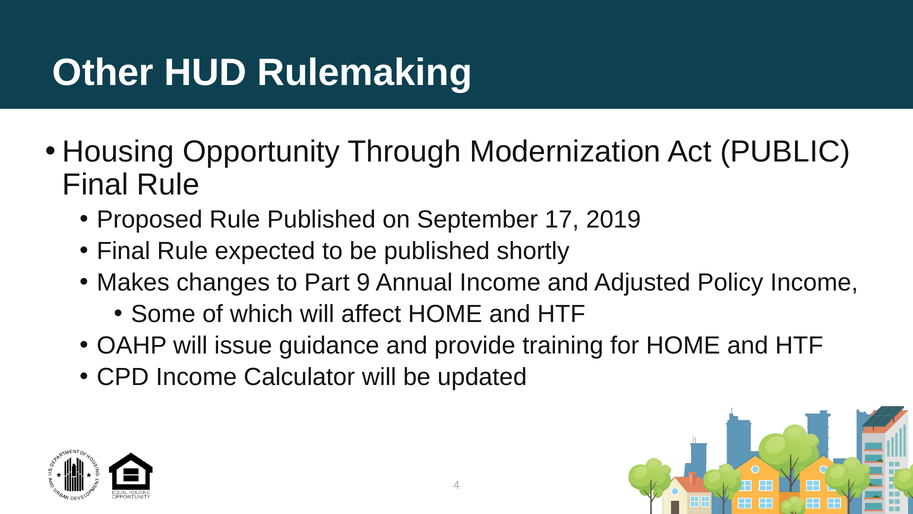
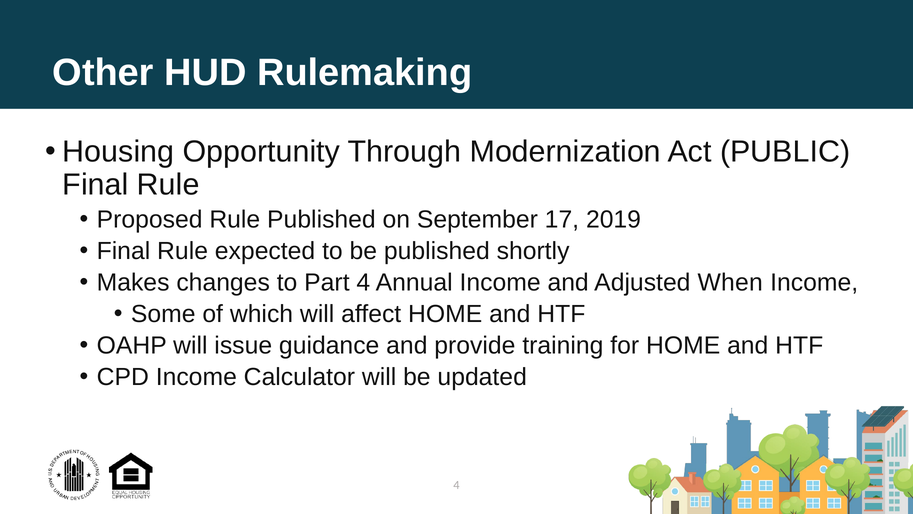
Part 9: 9 -> 4 (363, 282)
Policy: Policy -> When (730, 282)
